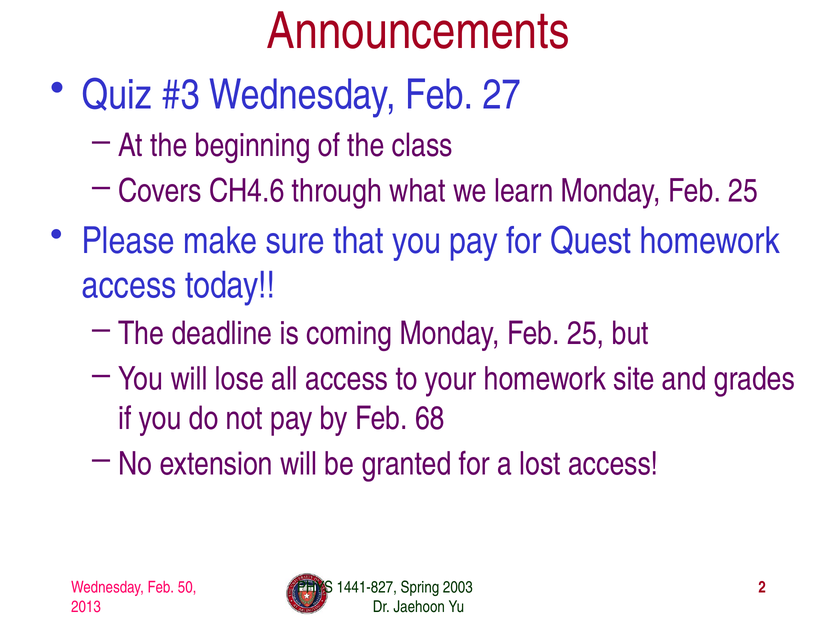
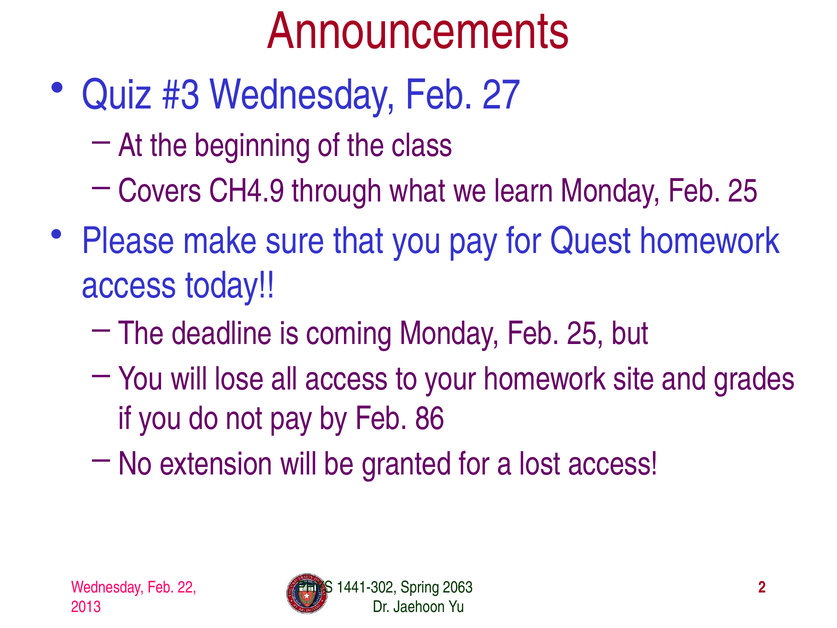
CH4.6: CH4.6 -> CH4.9 (247, 191)
68: 68 -> 86 (430, 418)
50: 50 -> 22 (187, 587)
1441-827: 1441-827 -> 1441-302 (367, 587)
2003: 2003 -> 2063 (458, 587)
